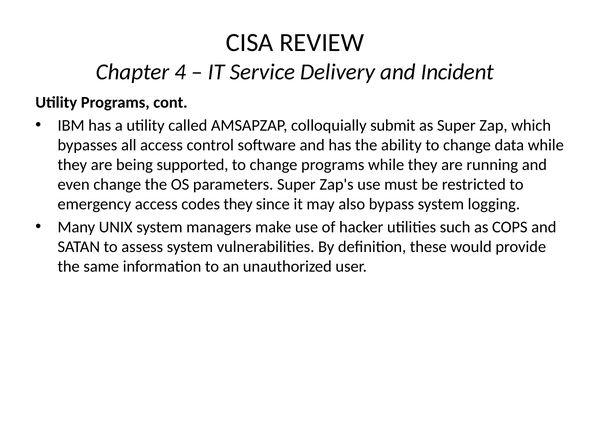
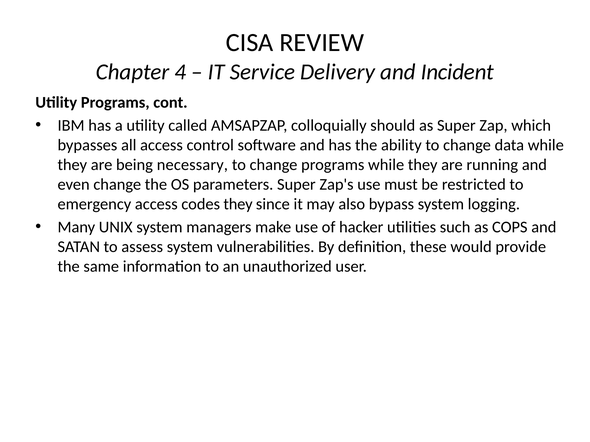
submit: submit -> should (393, 125)
supported: supported -> necessary (192, 165)
